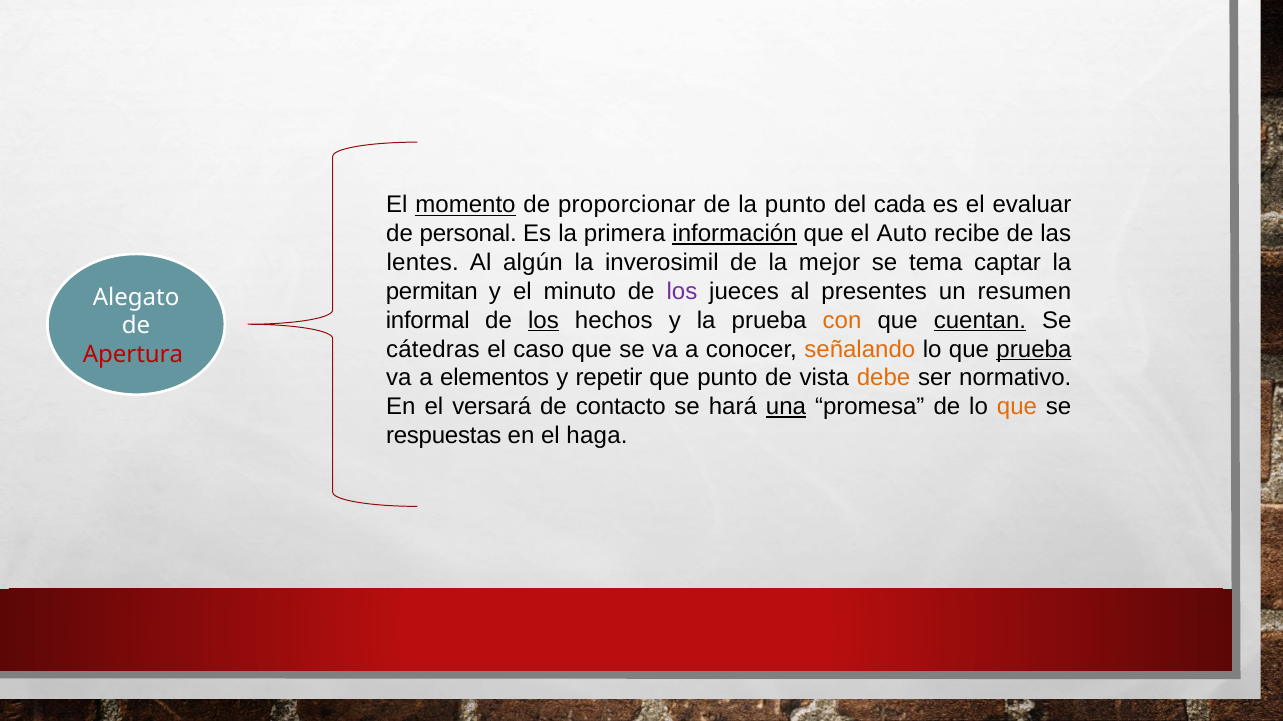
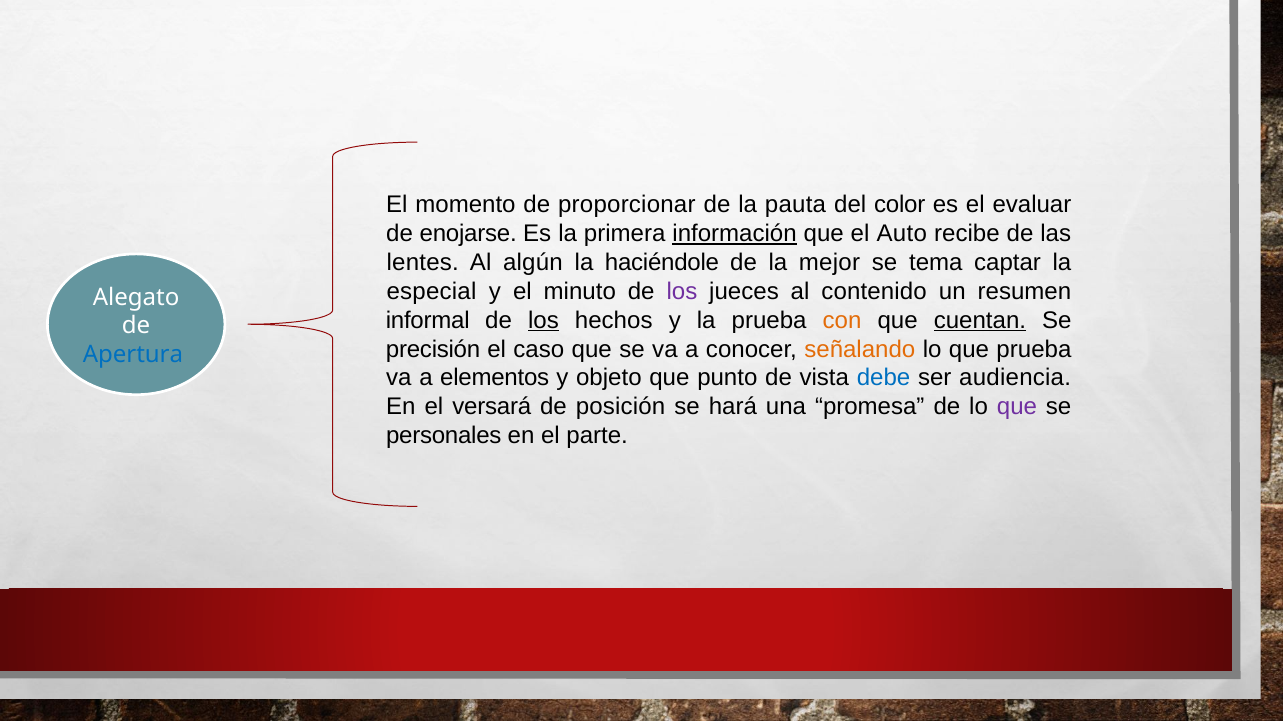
momento underline: present -> none (466, 205)
la punto: punto -> pauta (796, 205)
cada: cada -> color (900, 205)
personal: personal -> enojarse (468, 234)
inverosimil: inverosimil -> haciéndole (662, 263)
permitan: permitan -> especial (431, 292)
presentes: presentes -> contenido (874, 292)
cátedras: cátedras -> precisión (433, 349)
prueba underline: present -> none (1034, 349)
Apertura colour: red -> blue (133, 355)
repetir: repetir -> objeto (609, 378)
debe colour: orange -> blue (884, 378)
normativo: normativo -> audiencia (1015, 378)
contacto: contacto -> posición (621, 407)
una underline: present -> none (786, 407)
que colour: orange -> purple (1017, 407)
respuestas: respuestas -> personales (444, 436)
haga: haga -> parte (597, 436)
